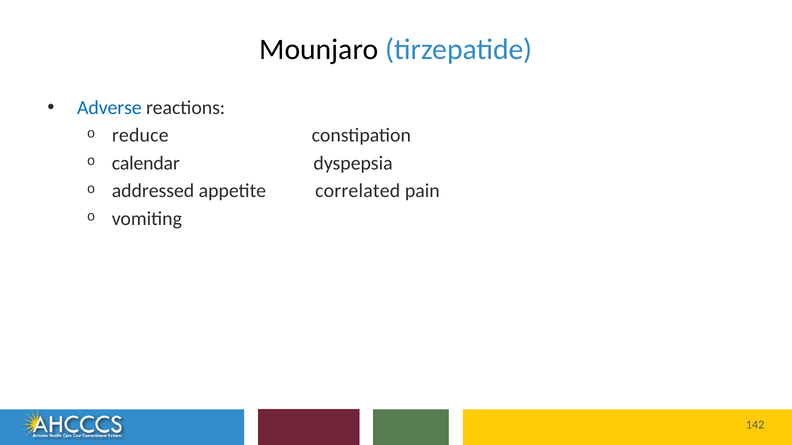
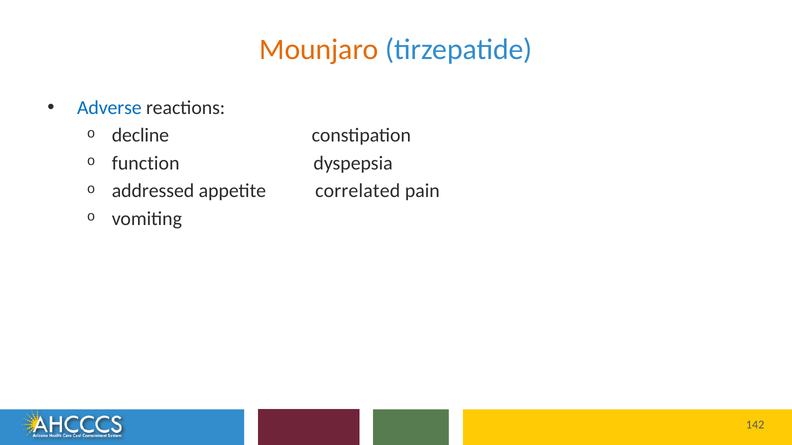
Mounjaro colour: black -> orange (319, 50)
reduce: reduce -> decline (140, 136)
calendar: calendar -> function (146, 163)
